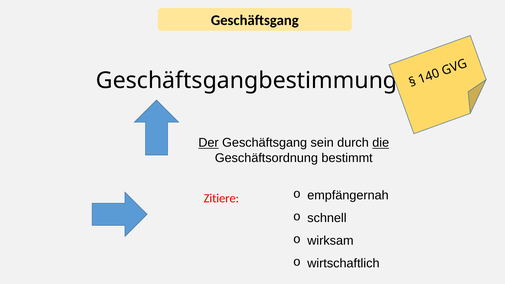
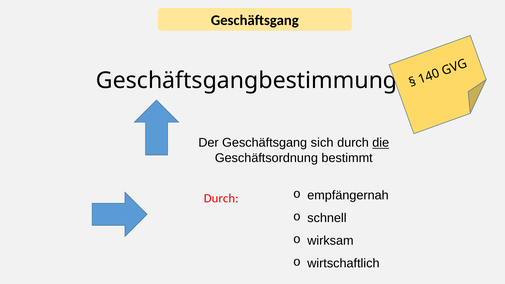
Der underline: present -> none (209, 143)
sein: sein -> sich (322, 143)
Zitiere: Zitiere -> Durch (221, 199)
